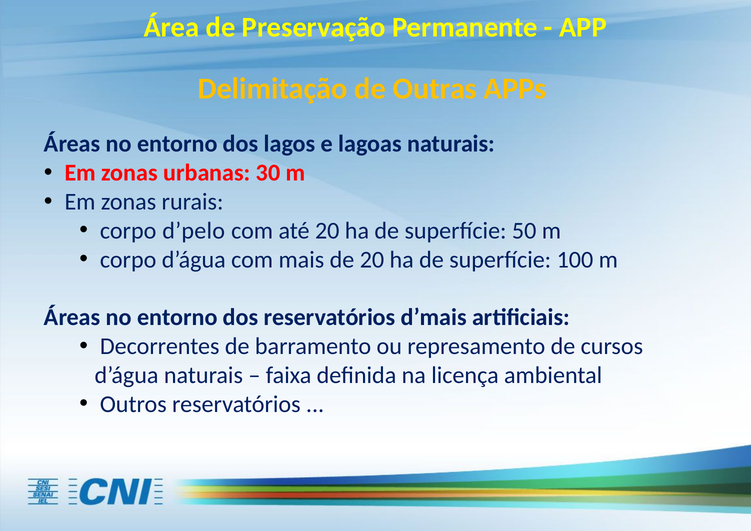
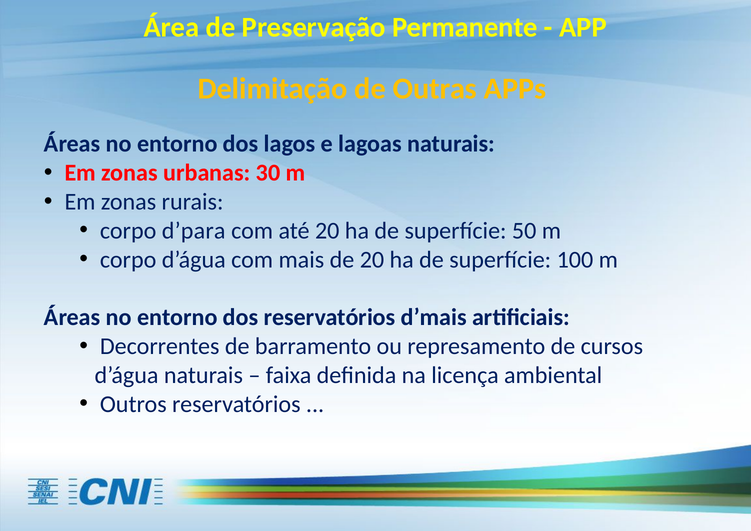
d’pelo: d’pelo -> d’para (194, 231)
